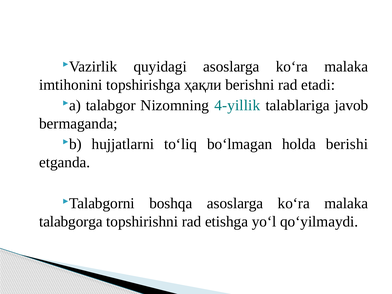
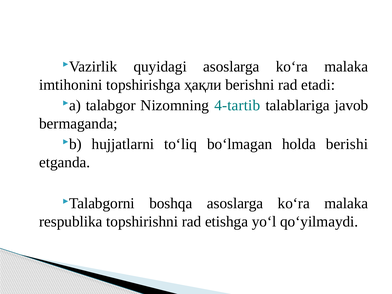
4-yillik: 4-yillik -> 4-tartib (237, 105)
talabgorga: talabgorga -> respublika (71, 222)
